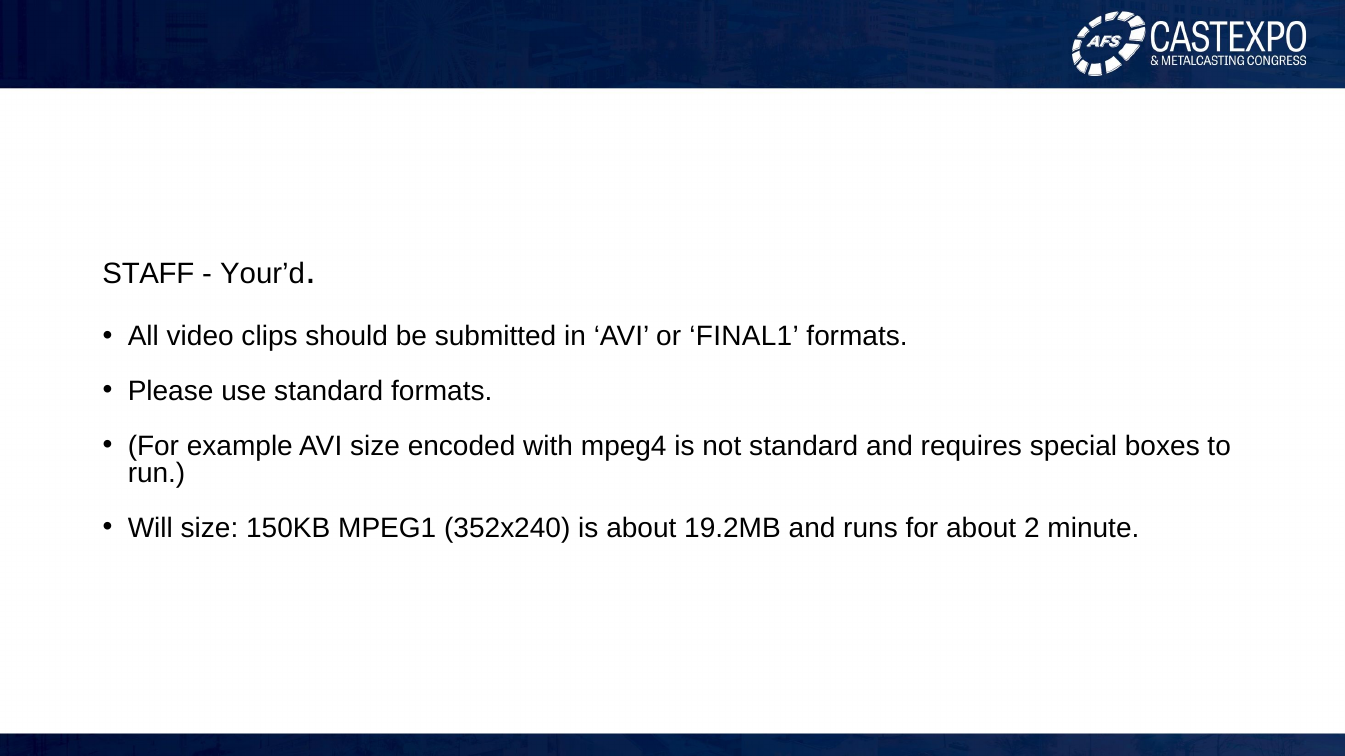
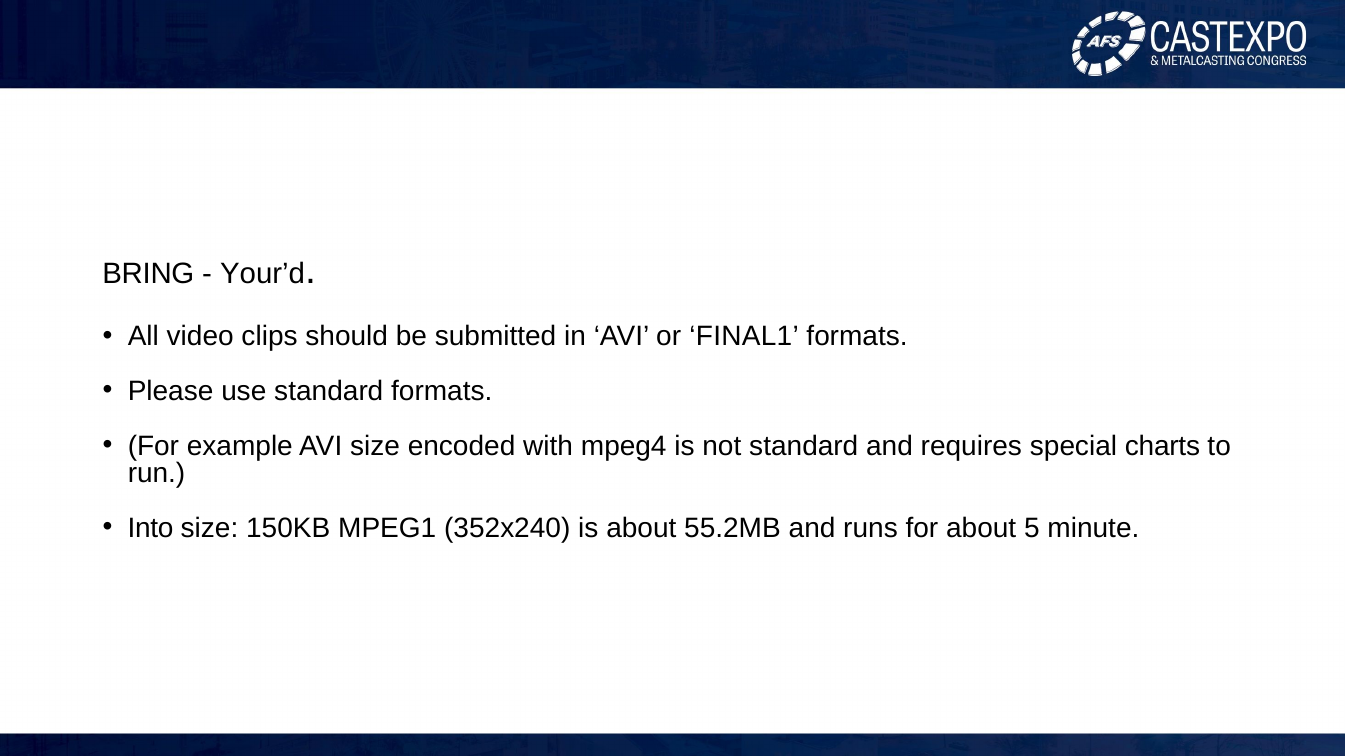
STAFF: STAFF -> BRING (148, 274)
boxes: boxes -> charts (1162, 447)
Will: Will -> Into (150, 529)
19.2MB: 19.2MB -> 55.2MB (732, 529)
2: 2 -> 5 (1032, 529)
